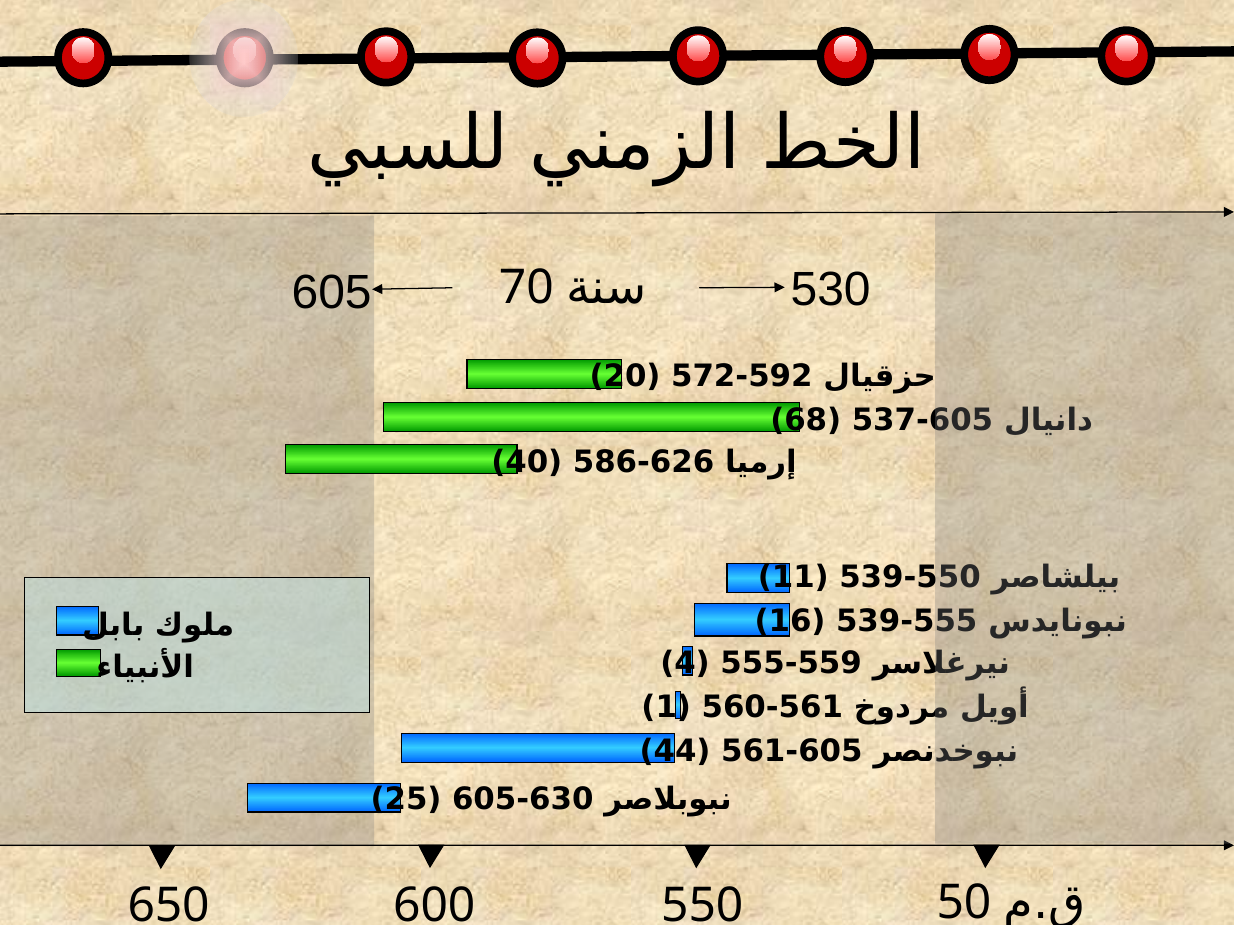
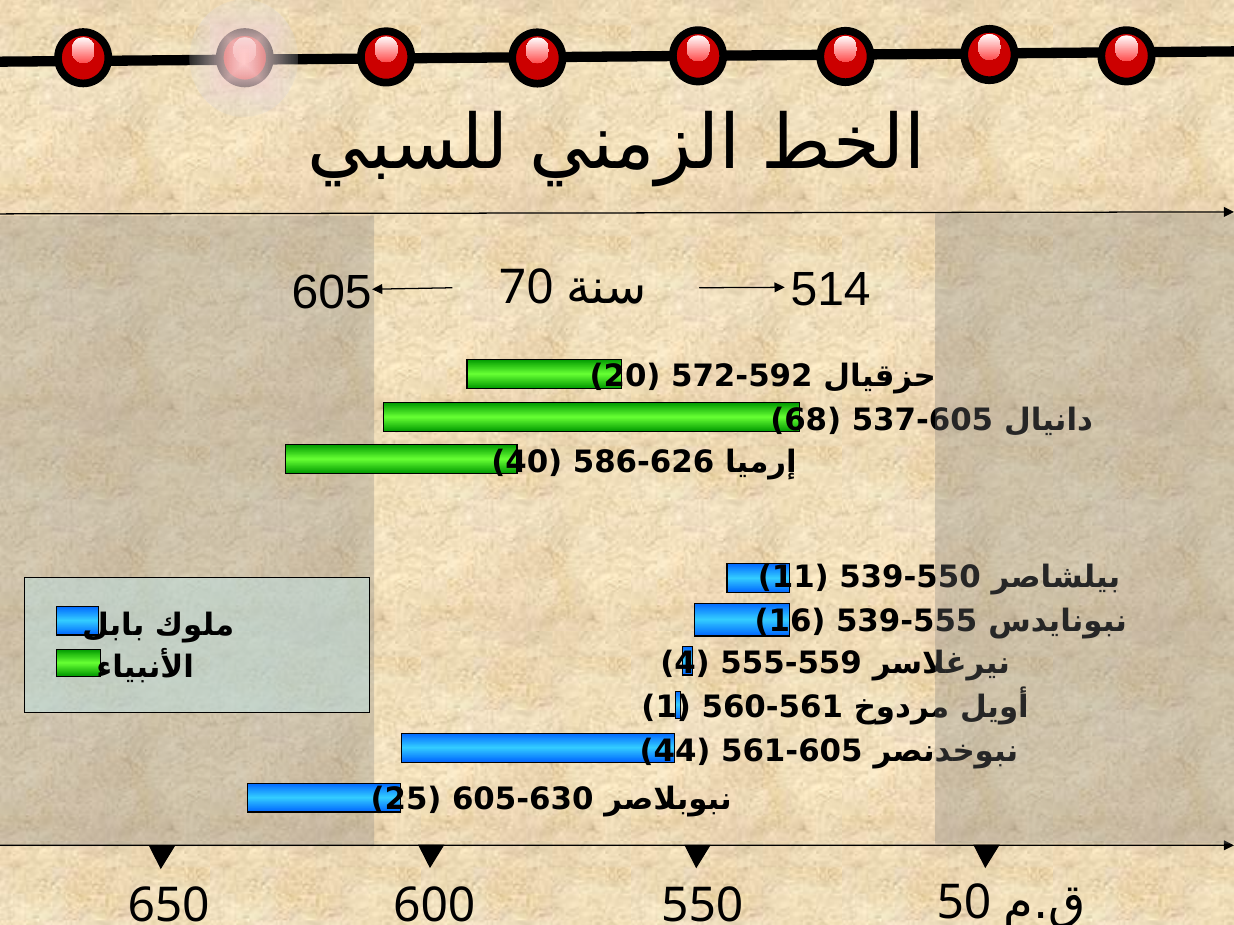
530: 530 -> 514 (831, 290)
